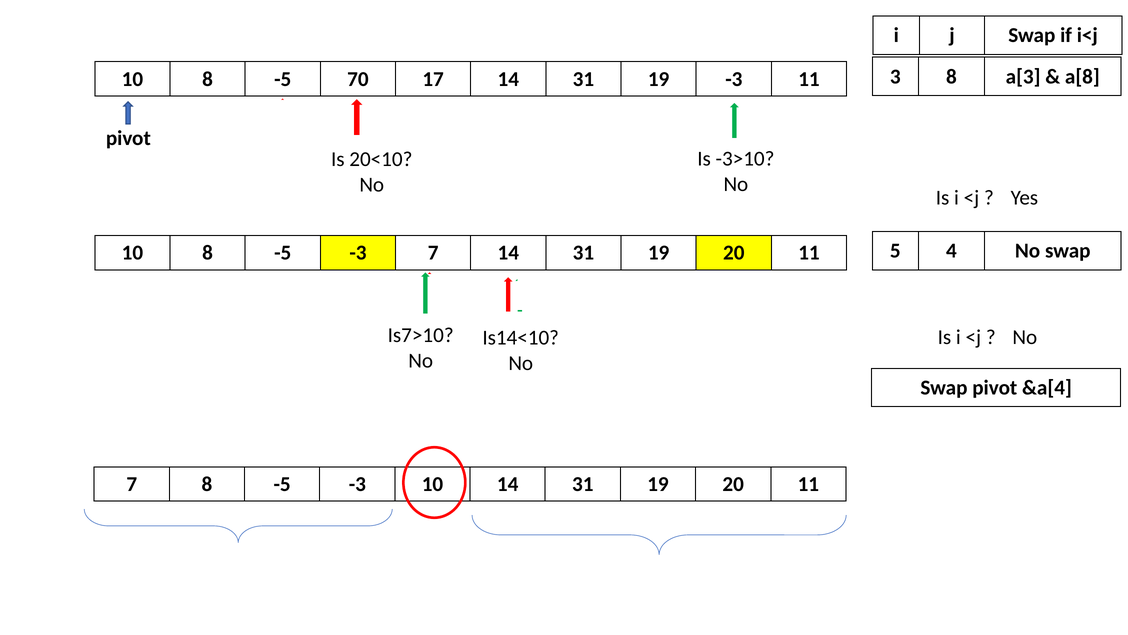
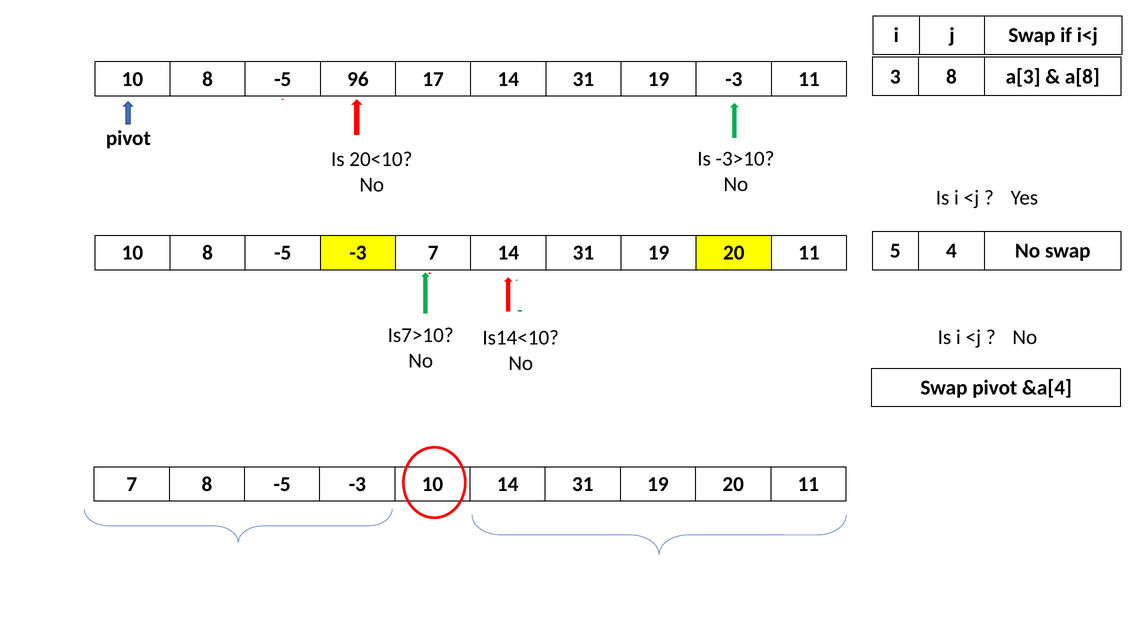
70: 70 -> 96 (358, 79)
